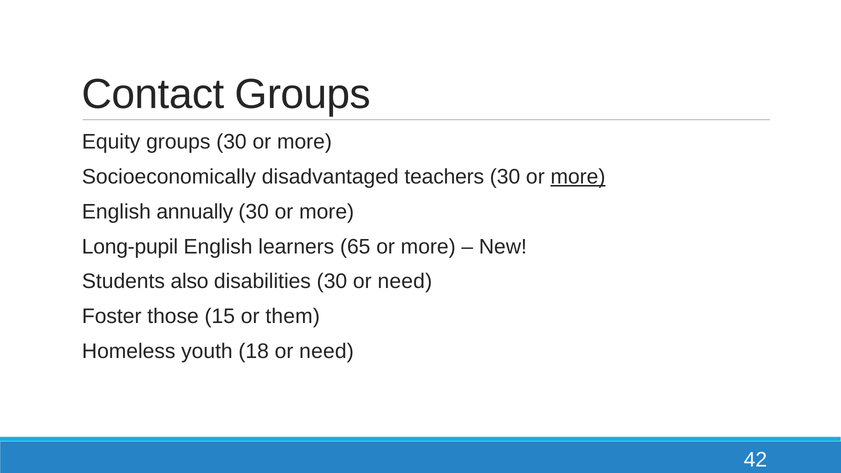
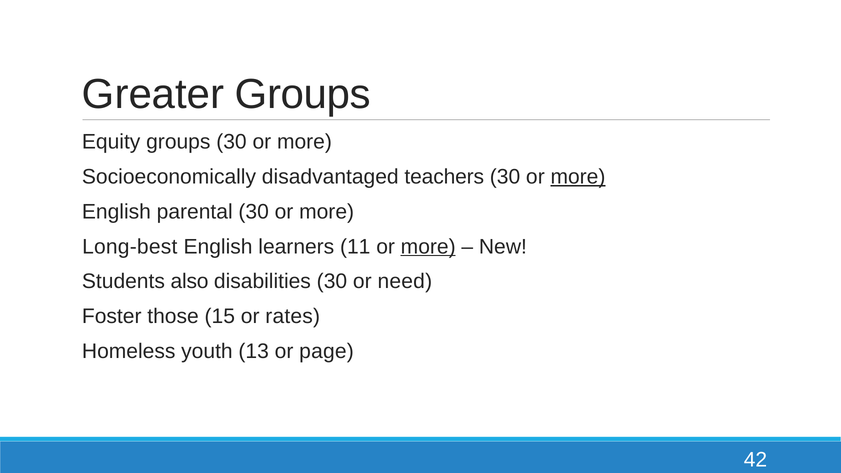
Contact: Contact -> Greater (153, 94)
annually: annually -> parental (195, 212)
Long-pupil: Long-pupil -> Long-best (130, 247)
65: 65 -> 11 (355, 247)
more underline: none -> present (428, 247)
them: them -> rates (293, 317)
18: 18 -> 13 (254, 351)
need: need -> page (327, 351)
